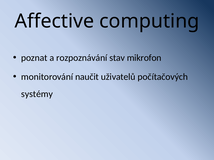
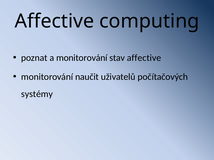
a rozpoznávání: rozpoznávání -> monitorování (82, 58)
stav mikrofon: mikrofon -> affective (144, 58)
